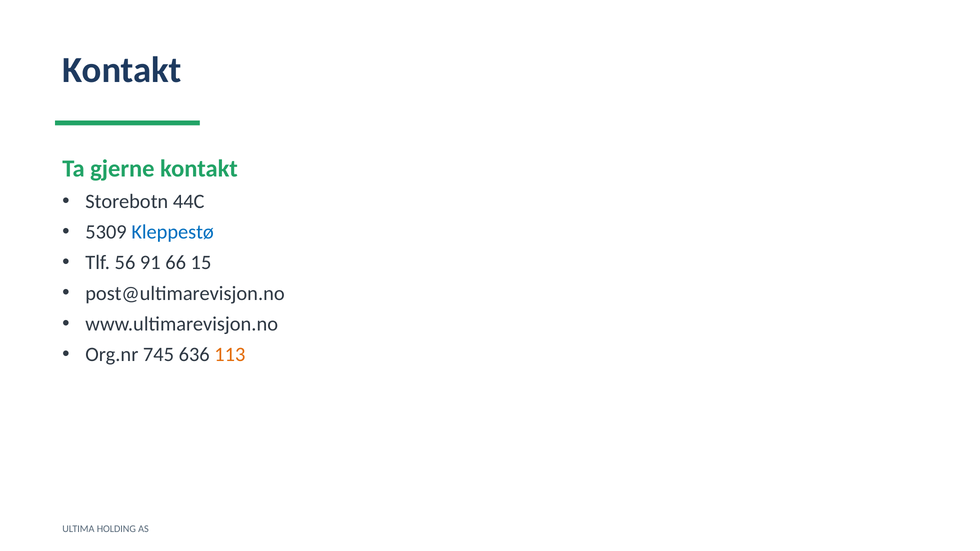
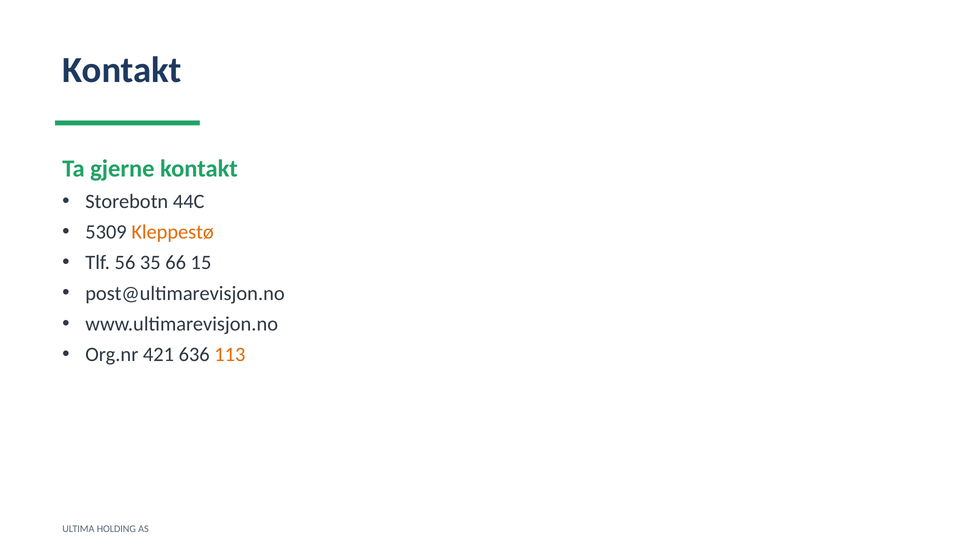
Kleppestø colour: blue -> orange (173, 232)
91: 91 -> 35 (150, 263)
745: 745 -> 421 (158, 355)
